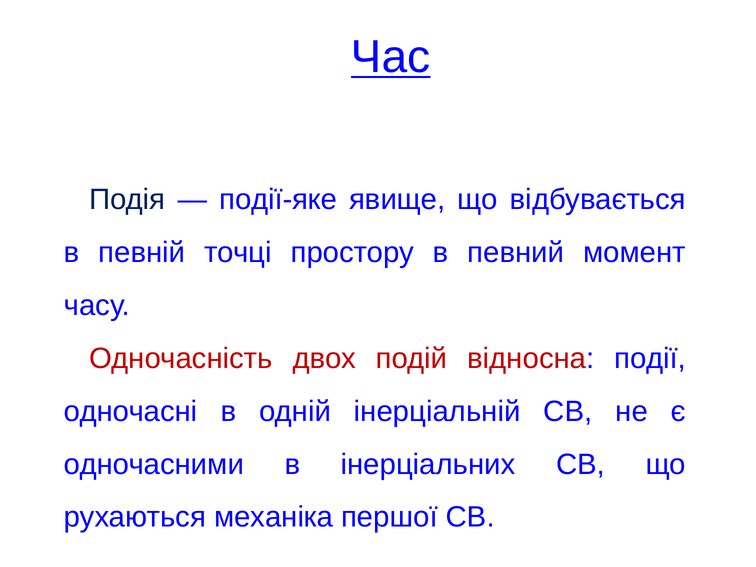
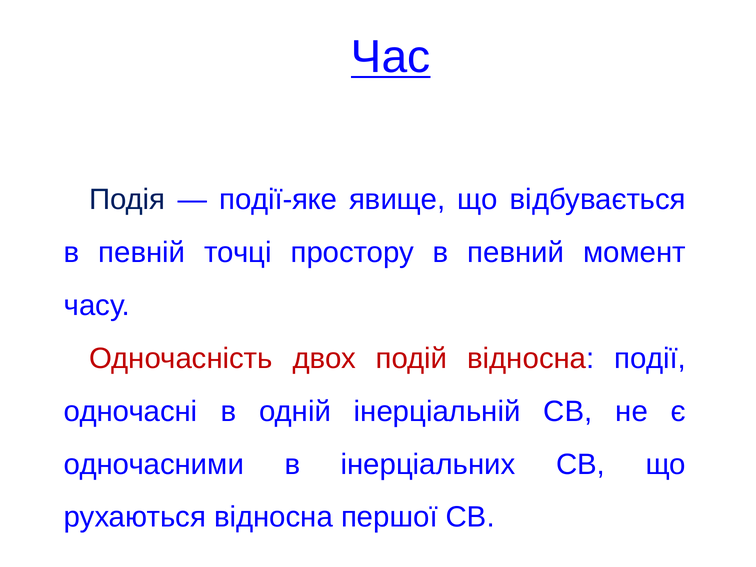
рухаються механіка: механіка -> відносна (274, 517)
